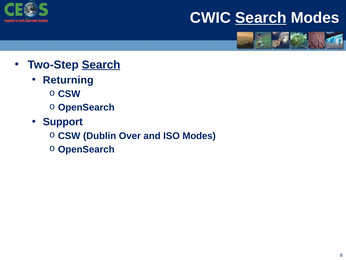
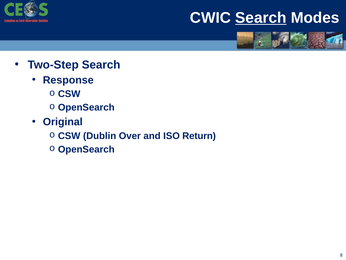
Search underline: present -> none (101, 65)
Returning: Returning -> Response (68, 80)
Support: Support -> Original (63, 122)
ISO Modes: Modes -> Return (199, 136)
